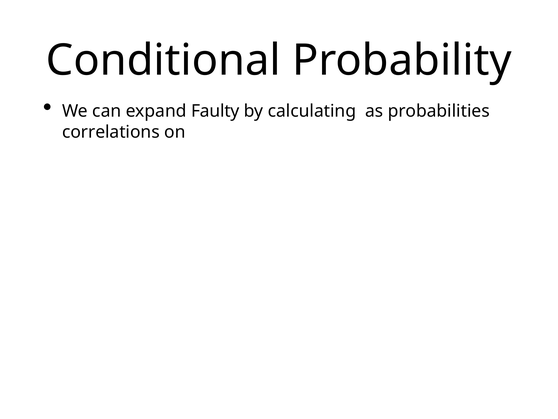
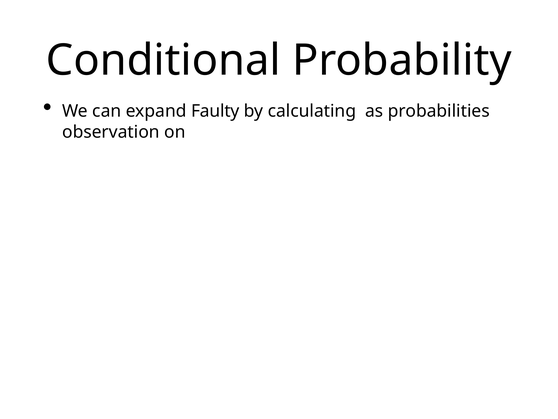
correlations: correlations -> observation (111, 132)
